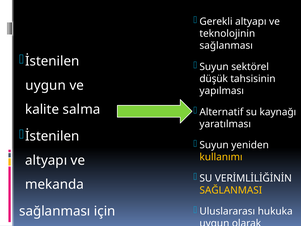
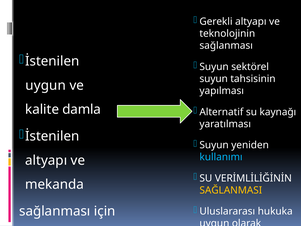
düşük: düşük -> suyun (214, 79)
salma: salma -> damla (82, 109)
kullanımı colour: yellow -> light blue (221, 157)
